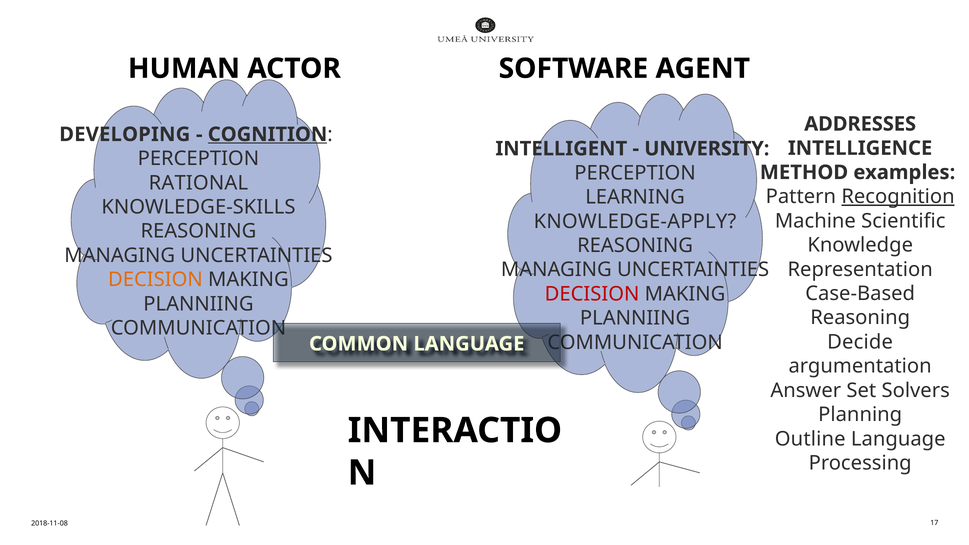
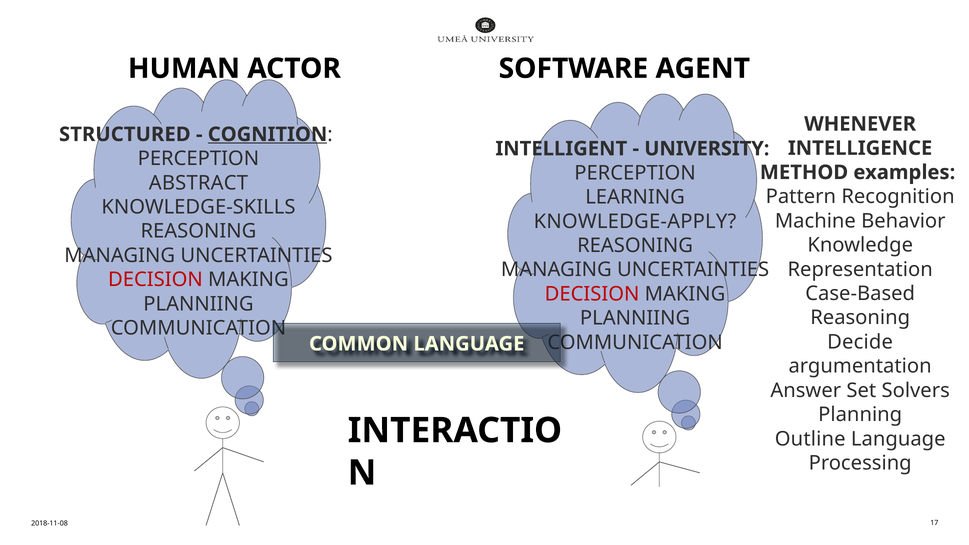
ADDRESSES: ADDRESSES -> WHENEVER (860, 124)
DEVELOPING: DEVELOPING -> STRUCTURED (125, 134)
RATIONAL: RATIONAL -> ABSTRACT (198, 183)
Recognition underline: present -> none (898, 197)
Scientific: Scientific -> Behavior (903, 221)
DECISION colour: orange -> red (155, 280)
